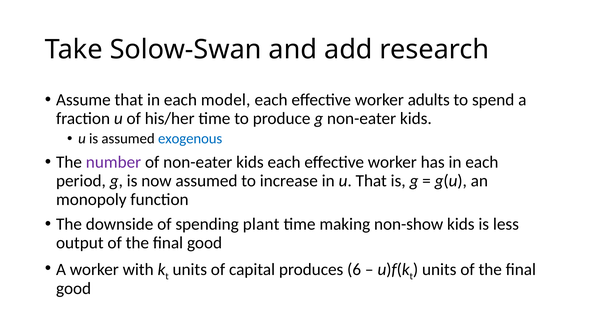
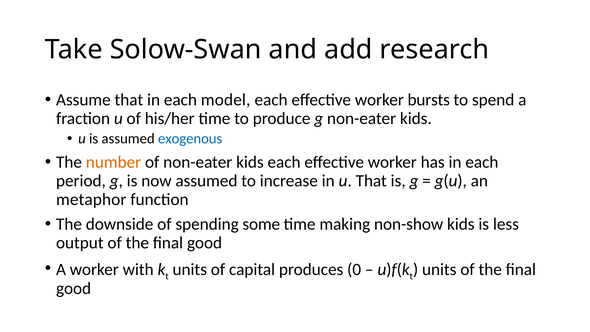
adults: adults -> bursts (429, 100)
number colour: purple -> orange (113, 162)
monopoly: monopoly -> metaphor (91, 199)
plant: plant -> some (261, 224)
6: 6 -> 0 (354, 269)
